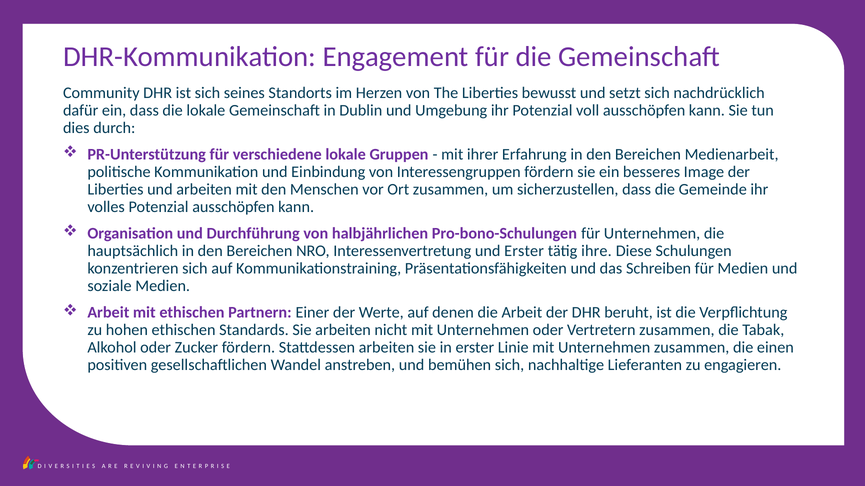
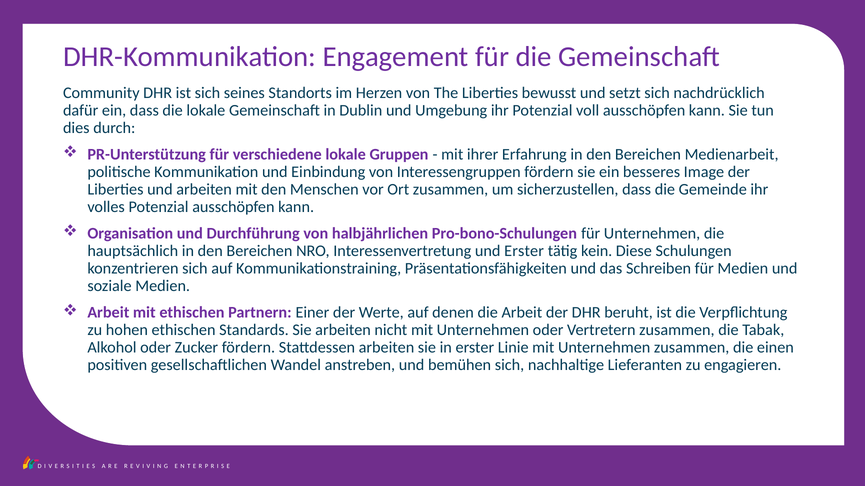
ihre: ihre -> kein (597, 251)
